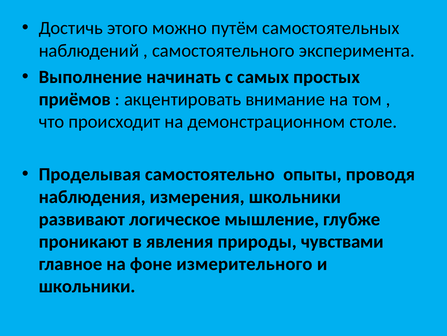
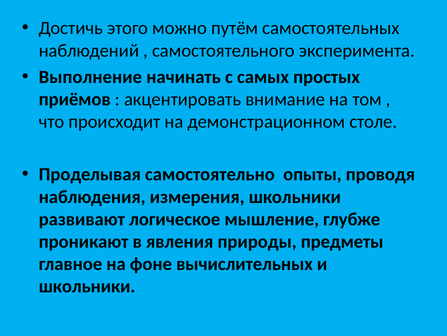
чувствами: чувствами -> предметы (342, 241)
измерительного: измерительного -> вычислительных (245, 263)
